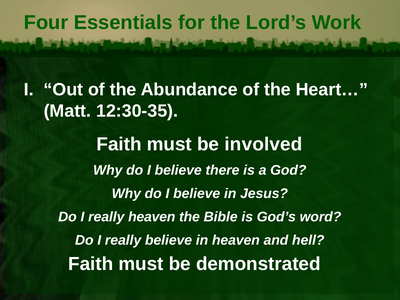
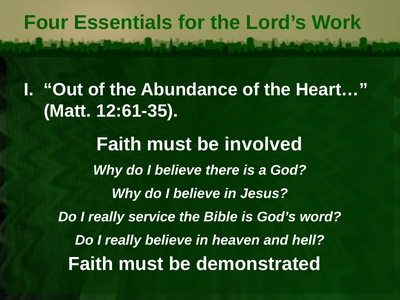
12:30-35: 12:30-35 -> 12:61-35 (137, 111)
really heaven: heaven -> service (152, 217)
